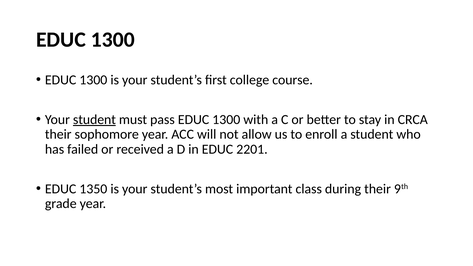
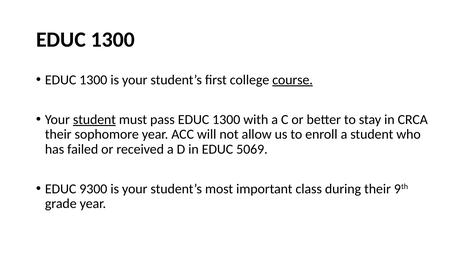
course underline: none -> present (293, 80)
2201: 2201 -> 5069 (252, 149)
1350: 1350 -> 9300 (93, 189)
